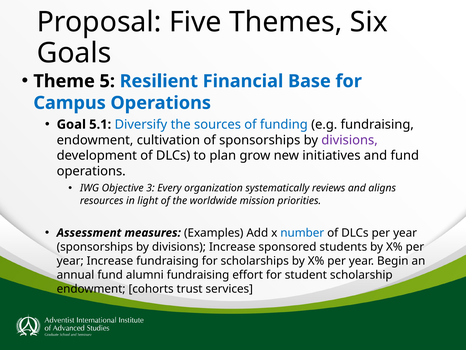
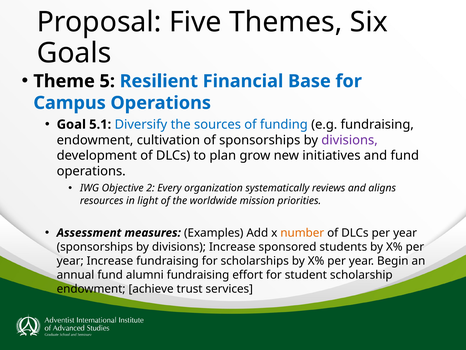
3: 3 -> 2 (150, 188)
number colour: blue -> orange (302, 233)
cohorts: cohorts -> achieve (151, 288)
